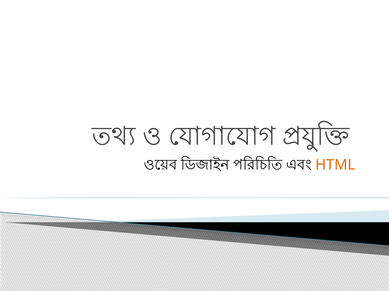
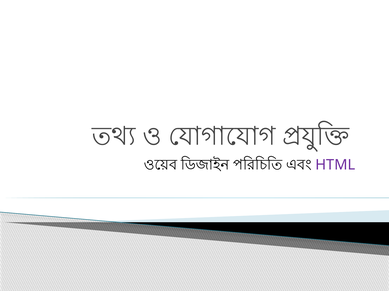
HTML colour: orange -> purple (335, 165)
